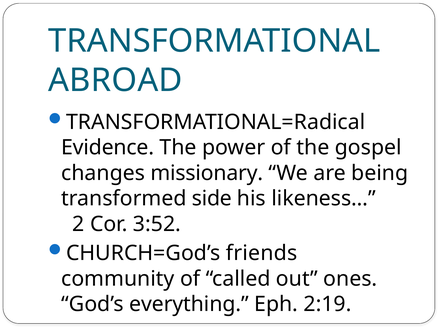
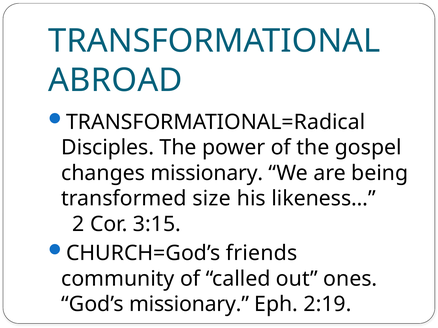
Evidence: Evidence -> Disciples (108, 148)
side: side -> size (212, 199)
3:52: 3:52 -> 3:15 (157, 224)
God’s everything: everything -> missionary (189, 305)
